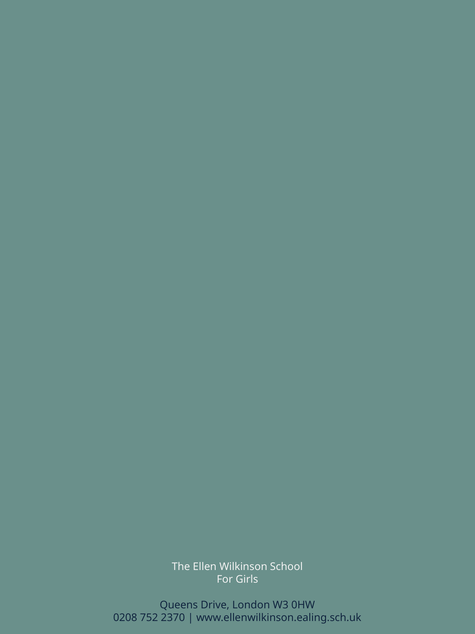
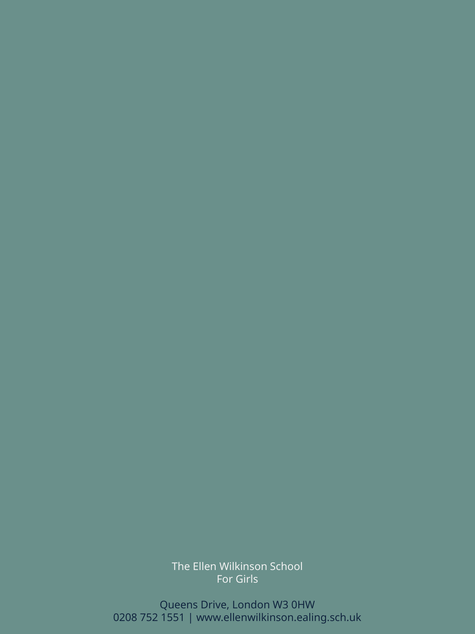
2370: 2370 -> 1551 (173, 617)
